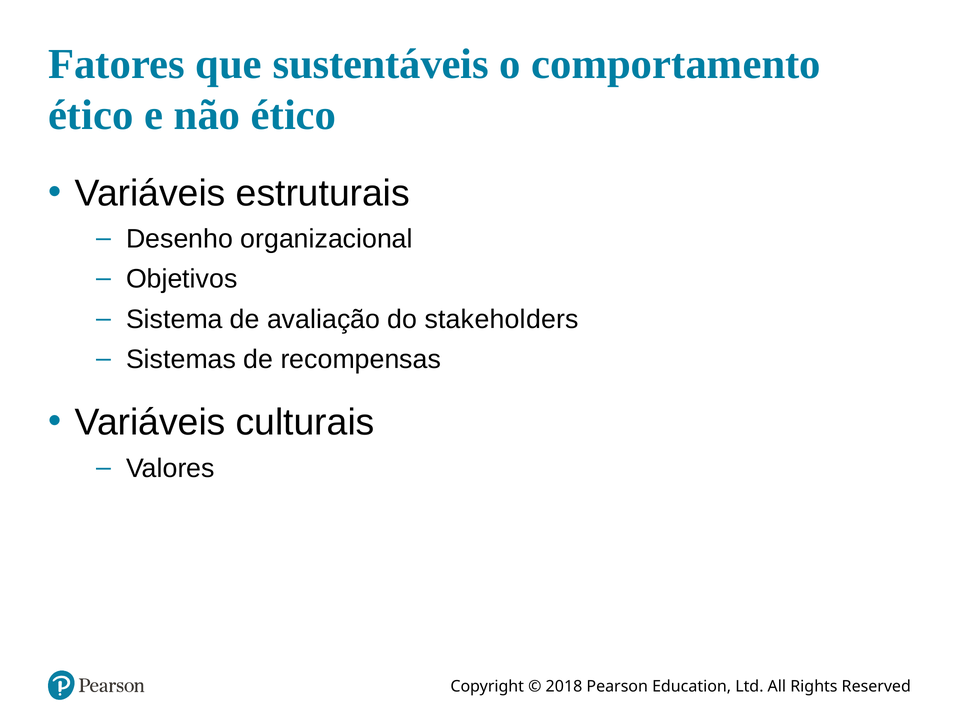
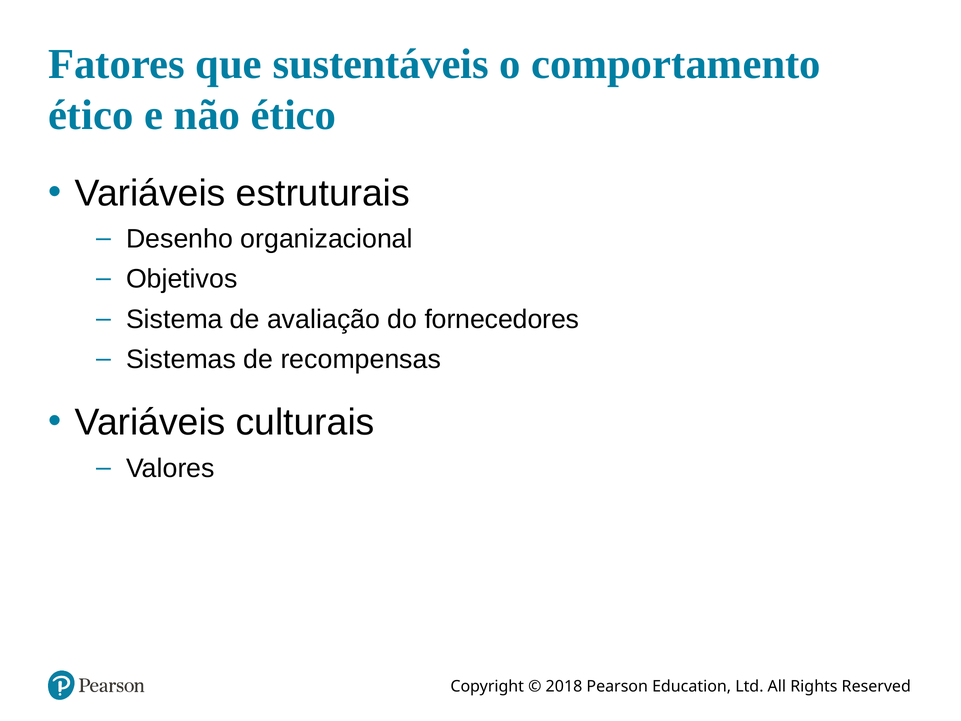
stakeholders: stakeholders -> fornecedores (502, 319)
